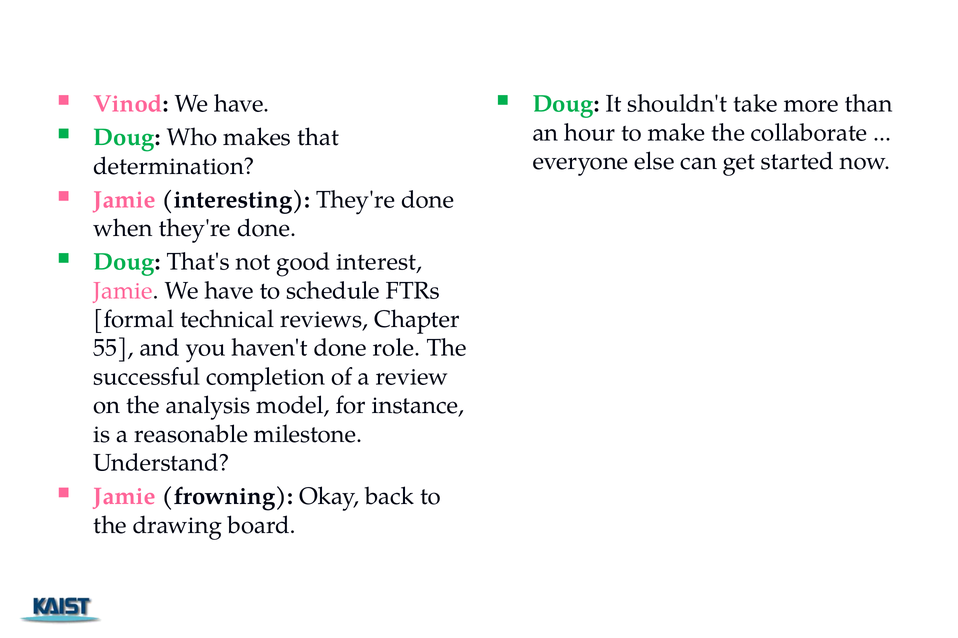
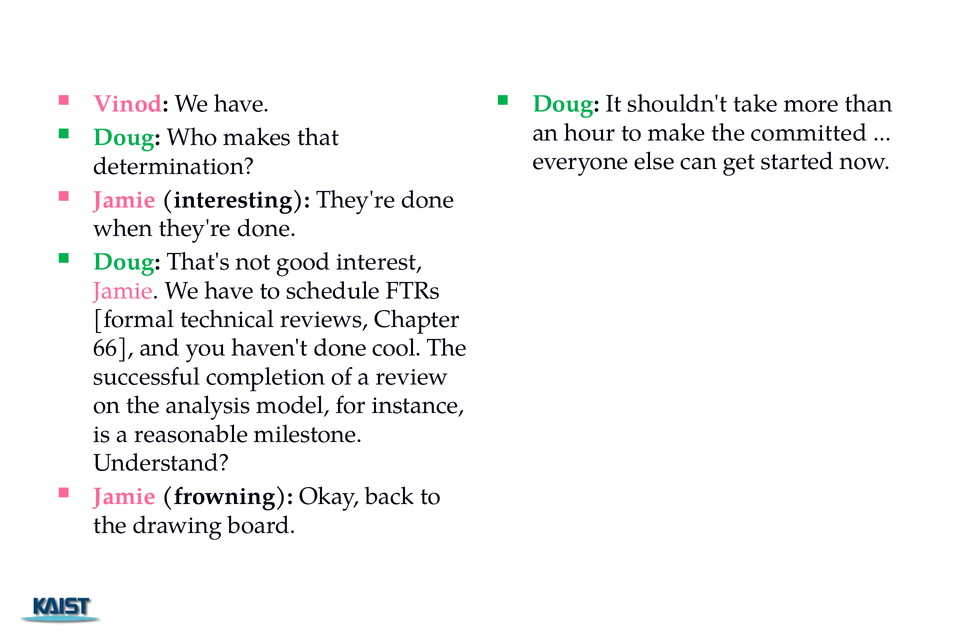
collaborate: collaborate -> committed (809, 133)
55: 55 -> 66 (113, 348)
role: role -> cool (397, 348)
